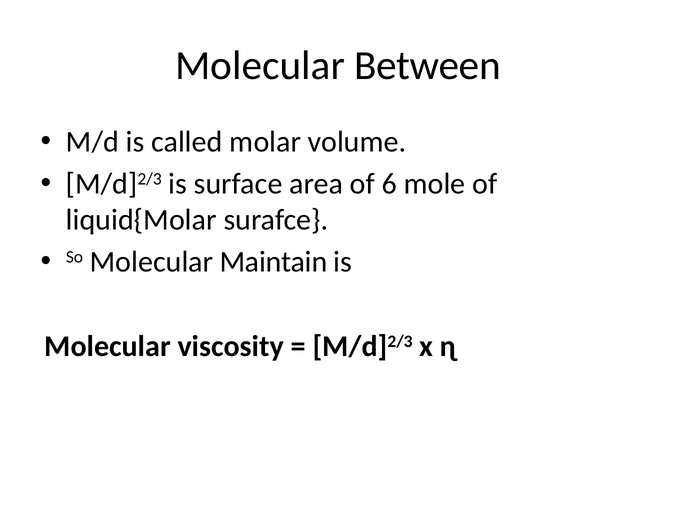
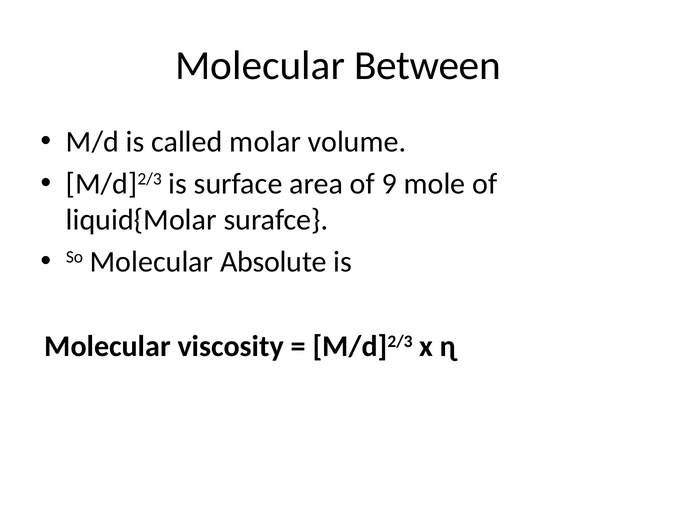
6: 6 -> 9 (389, 184)
Maintain: Maintain -> Absolute (273, 262)
